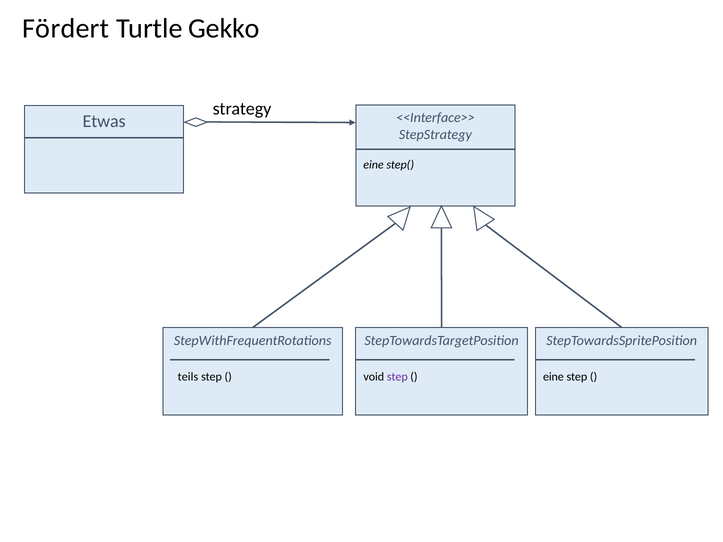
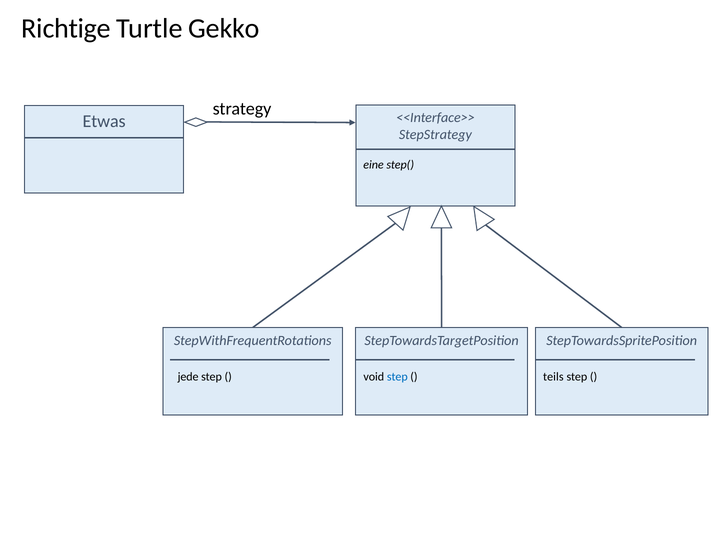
Fördert: Fördert -> Richtige (66, 28)
teils: teils -> jede (188, 377)
step colour: purple -> blue (397, 377)
eine: eine -> teils (553, 377)
